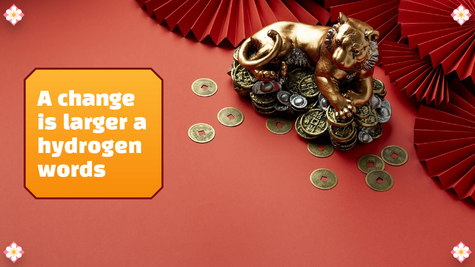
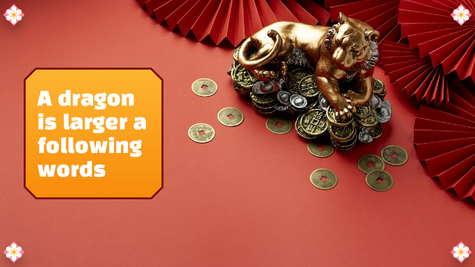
change: change -> dragon (96, 99)
hydrogen: hydrogen -> following (90, 147)
